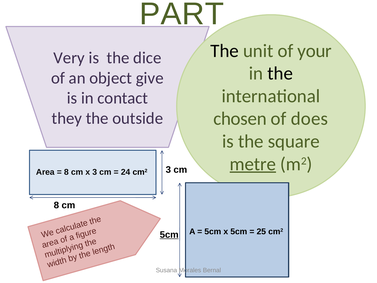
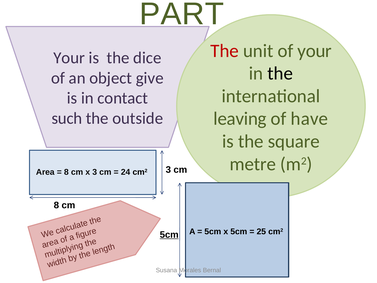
The colour: black -> red (225, 51)
Very: Very -> Your (69, 58)
chosen: chosen -> leaving (240, 119)
does: does -> have (309, 119)
they: they -> such (67, 118)
metre underline: present -> none (253, 164)
